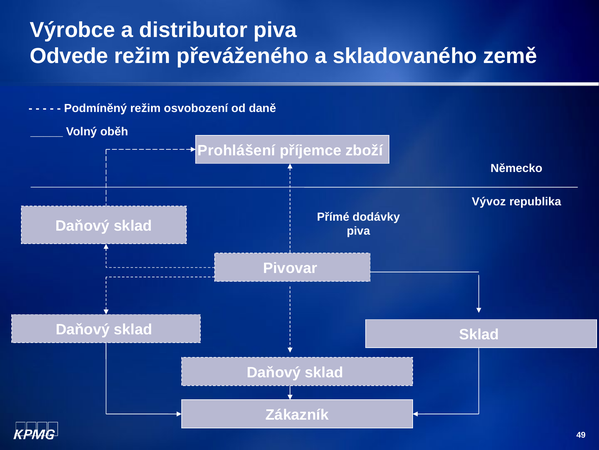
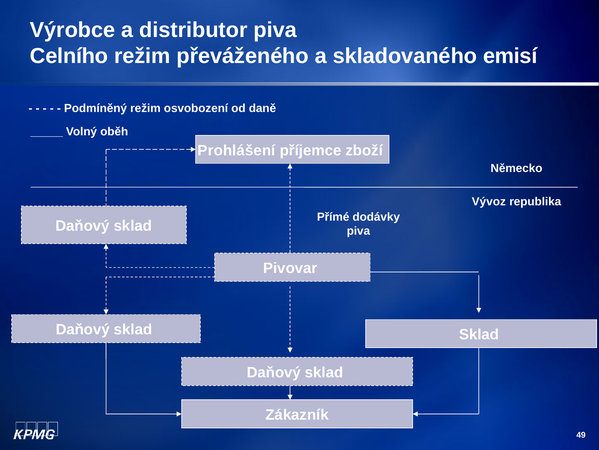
Odvede: Odvede -> Celního (69, 56)
země: země -> emisí (510, 56)
